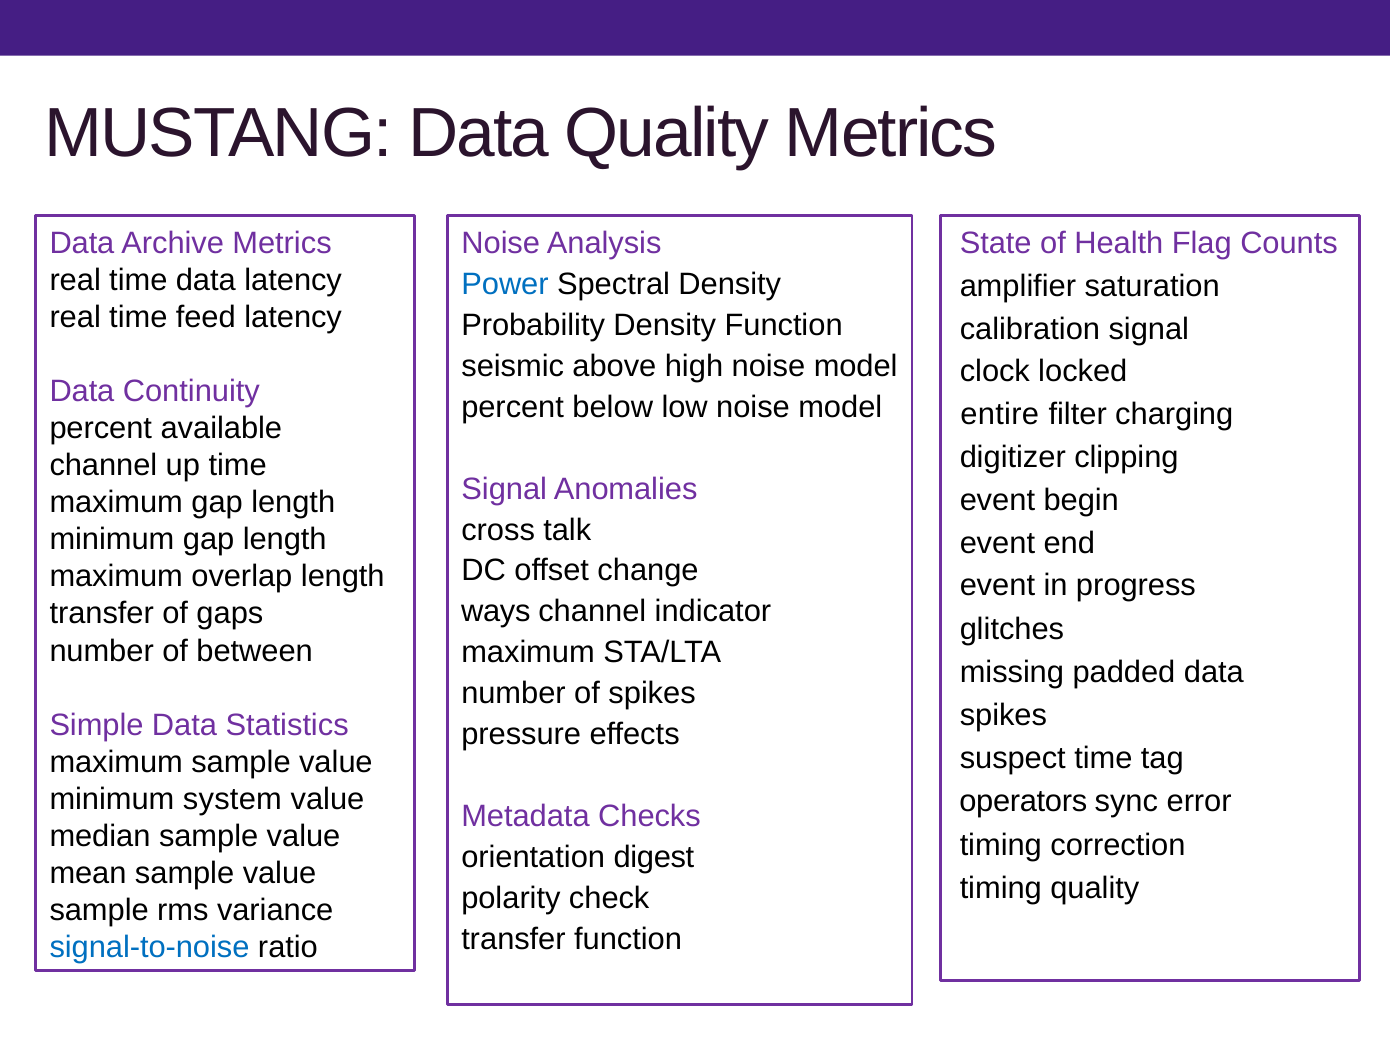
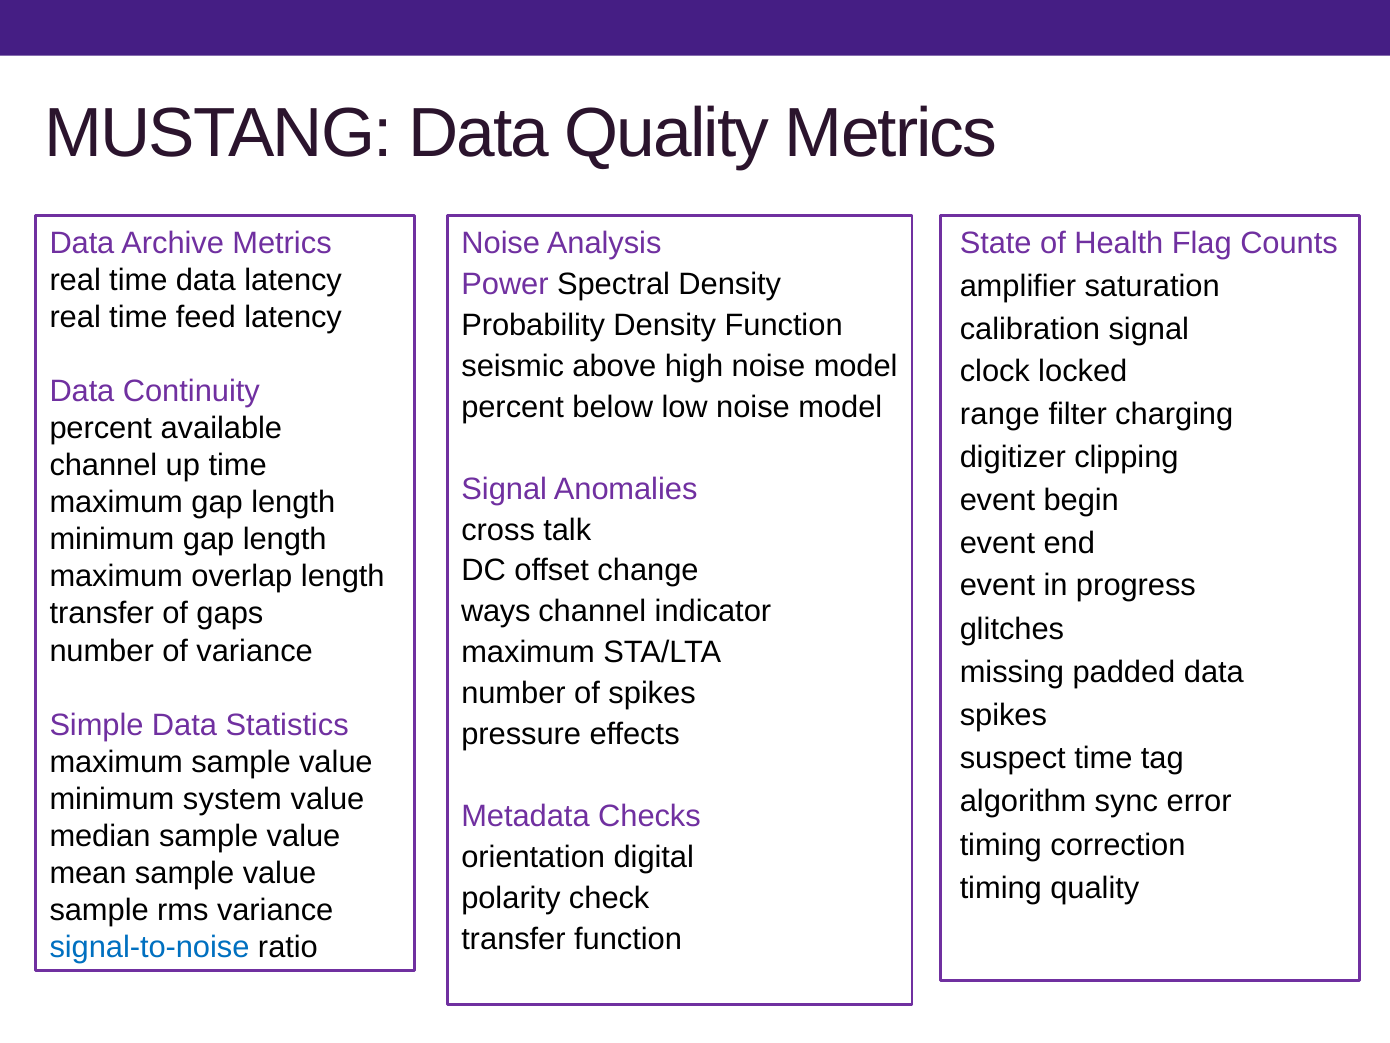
Power colour: blue -> purple (505, 284)
entire: entire -> range (1000, 414)
of between: between -> variance (255, 651)
operators: operators -> algorithm (1023, 801)
digest: digest -> digital (654, 857)
